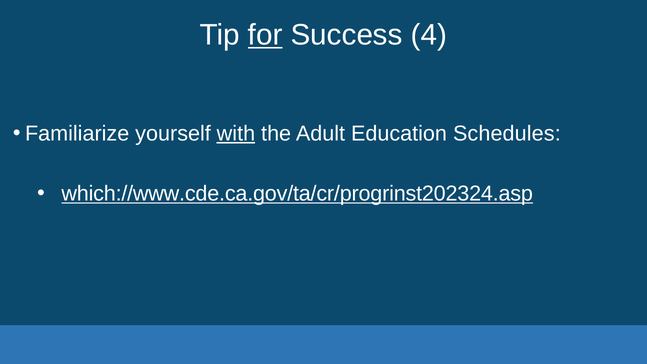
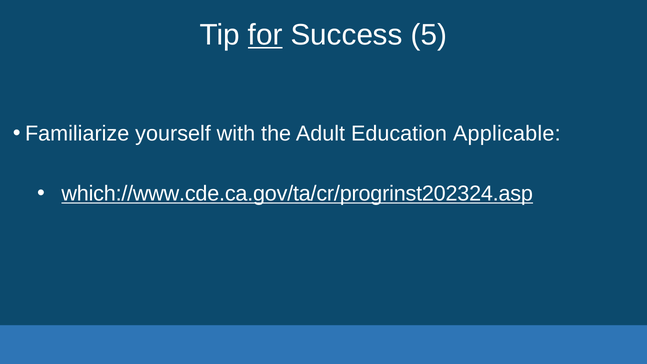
4: 4 -> 5 (429, 35)
with underline: present -> none (236, 134)
Schedules: Schedules -> Applicable (507, 134)
